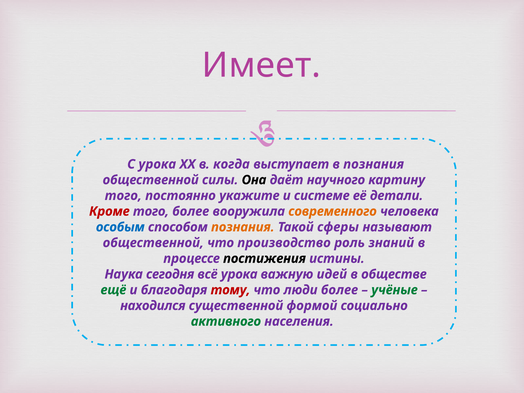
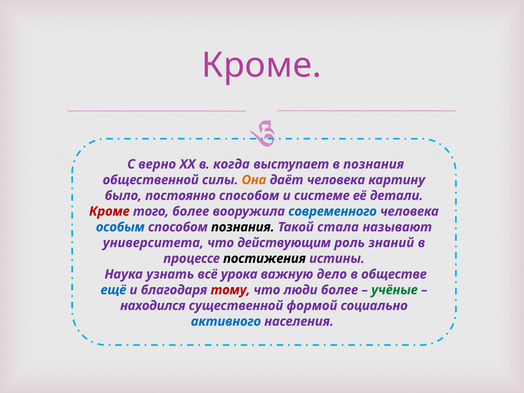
Имеет: Имеет -> Кроме (262, 65)
С урока: урока -> верно (157, 164)
Она colour: black -> orange (254, 180)
даёт научного: научного -> человека (336, 180)
того: того -> было (123, 196)
постоянно укажите: укажите -> способом (249, 196)
современного colour: orange -> blue (333, 211)
познания colour: orange -> black (243, 227)
сферы: сферы -> стала (338, 227)
общественной: общественной -> университета (153, 243)
производство: производство -> действующим (284, 243)
сегодня: сегодня -> узнать (170, 274)
идей: идей -> дело (332, 274)
ещё colour: green -> blue (113, 290)
активного colour: green -> blue (226, 321)
